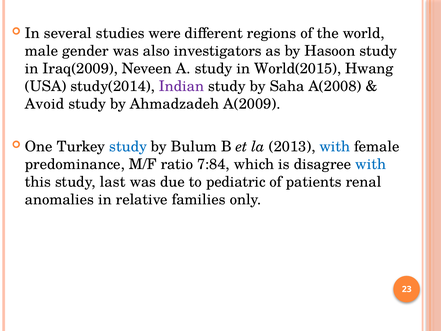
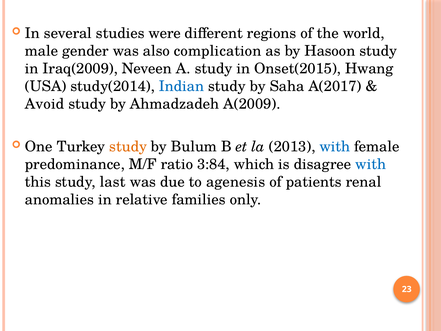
investigators: investigators -> complication (218, 51)
World(2015: World(2015 -> Onset(2015 (298, 69)
Indian colour: purple -> blue (181, 86)
A(2008: A(2008 -> A(2017 (335, 86)
study colour: blue -> orange (128, 147)
7:84: 7:84 -> 3:84 (213, 164)
pediatric: pediatric -> agenesis (236, 182)
